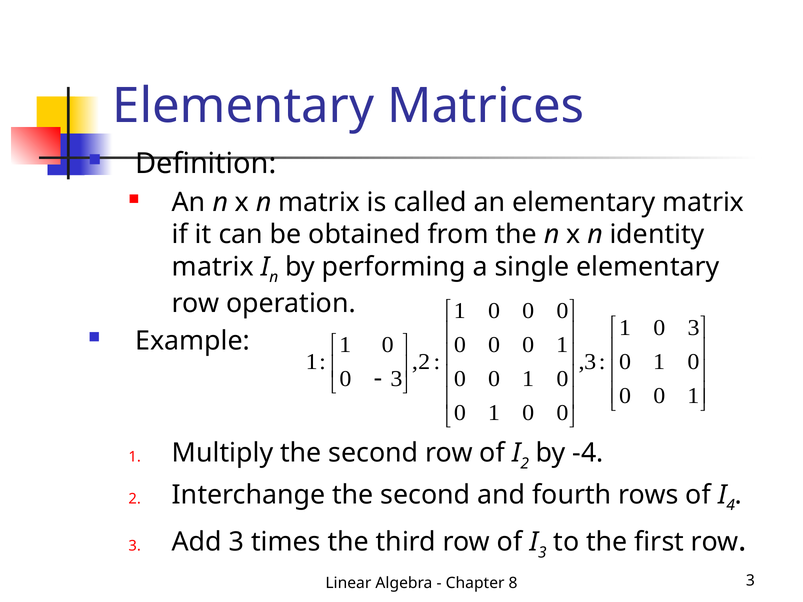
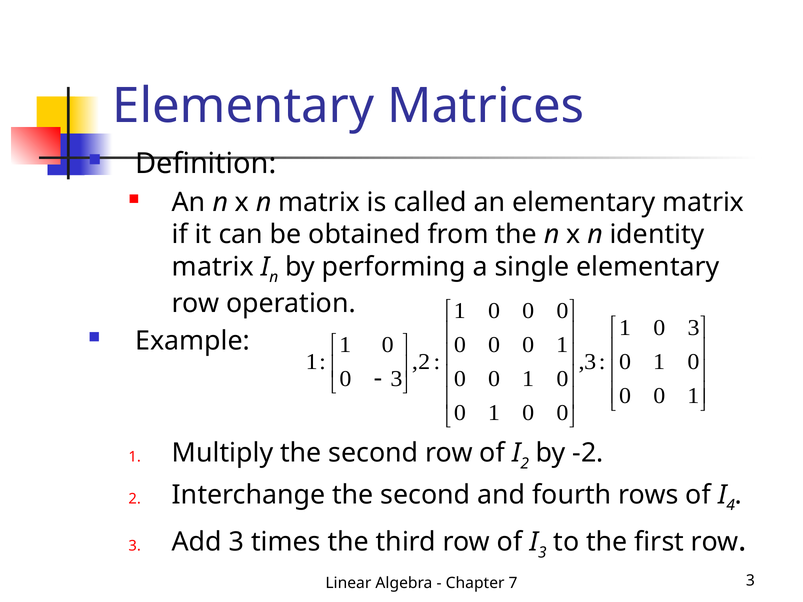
-4: -4 -> -2 (588, 453)
8: 8 -> 7 (513, 583)
